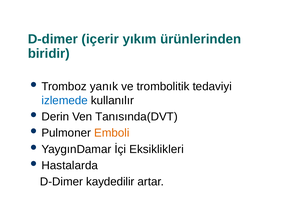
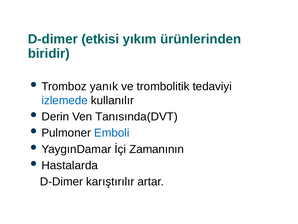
içerir: içerir -> etkisi (100, 39)
Emboli colour: orange -> blue (112, 133)
Eksiklikleri: Eksiklikleri -> Zamanının (157, 149)
kaydedilir: kaydedilir -> karıştırılır (110, 181)
